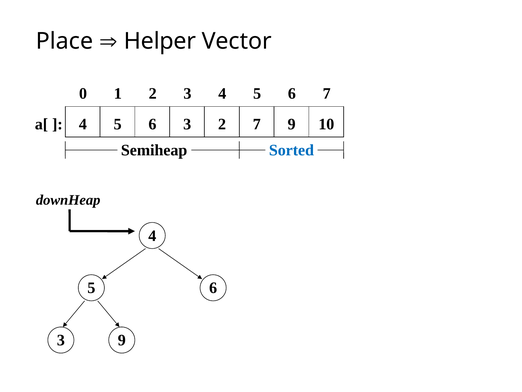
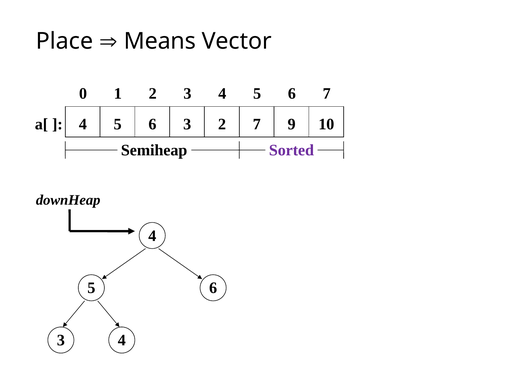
Helper: Helper -> Means (160, 41)
Sorted colour: blue -> purple (291, 150)
3 9: 9 -> 4 (122, 340)
